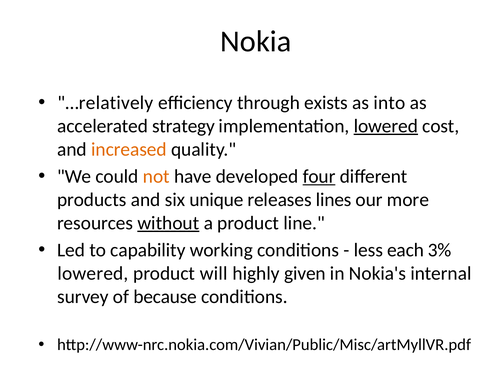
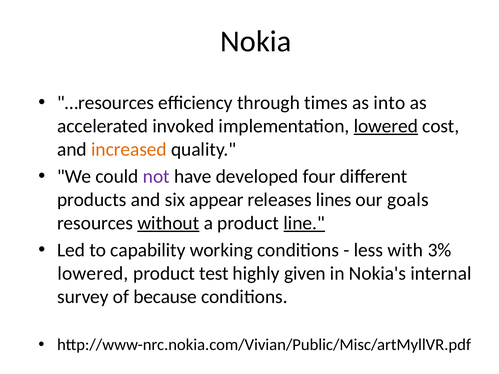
…relatively: …relatively -> …resources (106, 103)
exists: exists -> times (326, 103)
strategy: strategy -> invoked (183, 126)
not colour: orange -> purple (156, 177)
four underline: present -> none (319, 177)
unique: unique -> appear (216, 200)
more: more -> goals (408, 200)
line underline: none -> present (304, 223)
each: each -> with (405, 250)
will: will -> test (214, 274)
